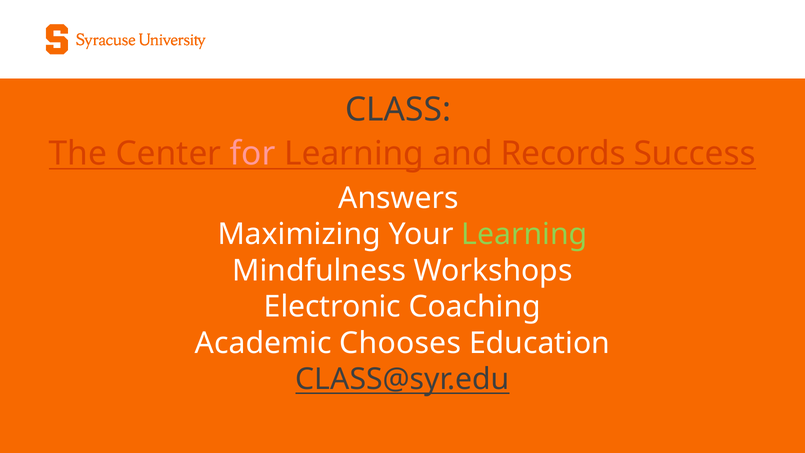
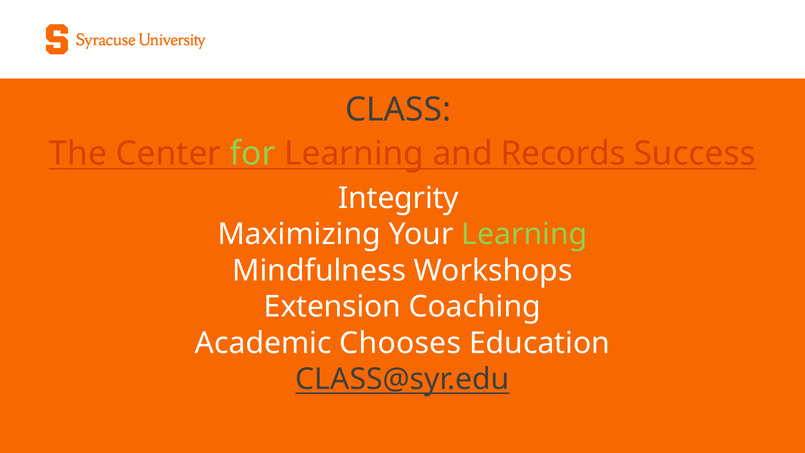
for colour: pink -> light green (253, 153)
Answers: Answers -> Integrity (399, 198)
Electronic: Electronic -> Extension (332, 307)
